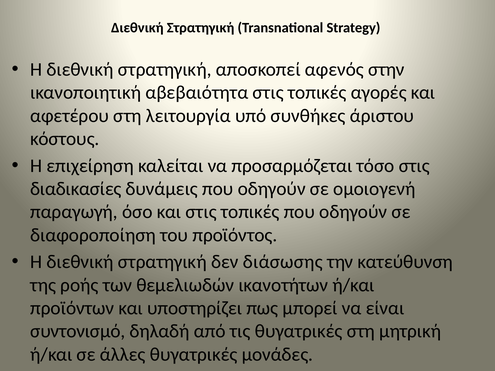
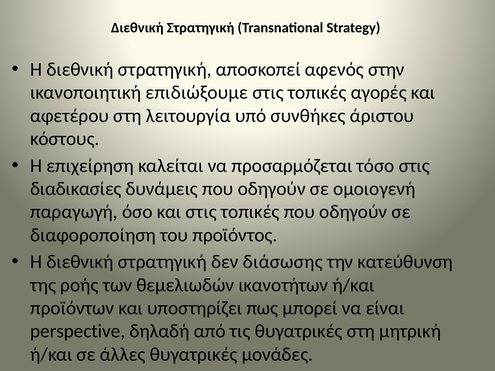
αβεβαιότητα: αβεβαιότητα -> επιδιώξουμε (197, 93)
συντονισμό: συντονισμό -> perspective (78, 331)
